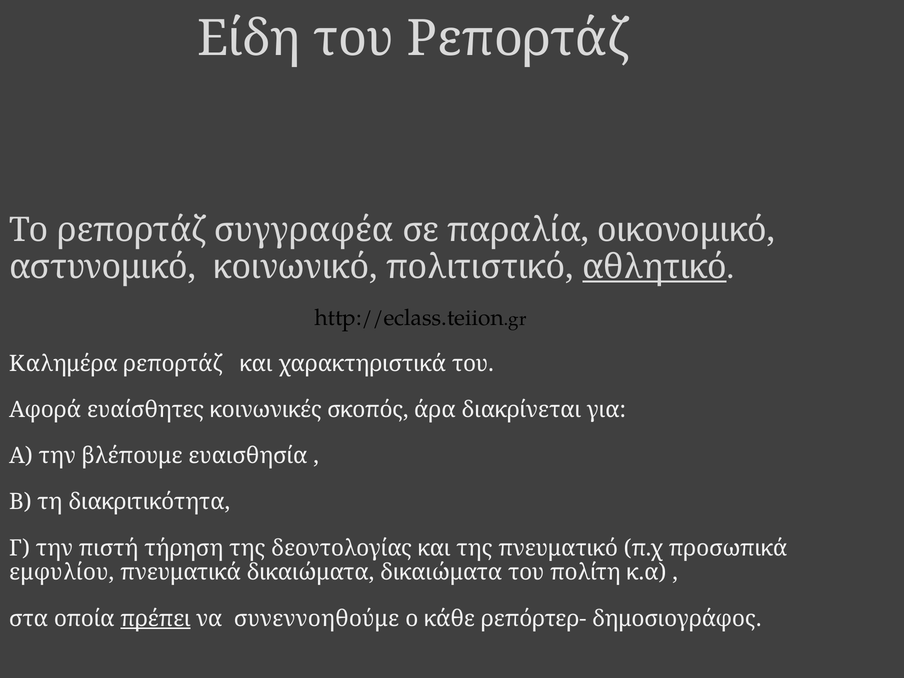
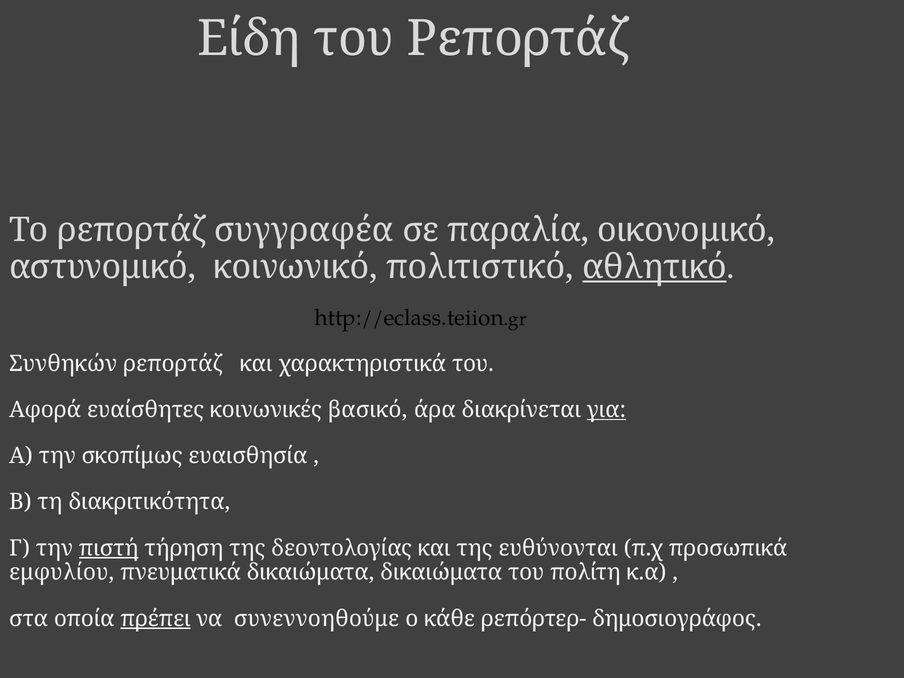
Καλημέρα: Καλημέρα -> Συνθηκών (63, 364)
σκοπός: σκοπός -> βασικό (368, 410)
για underline: none -> present (607, 410)
βλέπουμε: βλέπουμε -> σκοπίμως (132, 456)
πιστή underline: none -> present (109, 548)
πνευματικό: πνευματικό -> ευθύνονται (558, 548)
